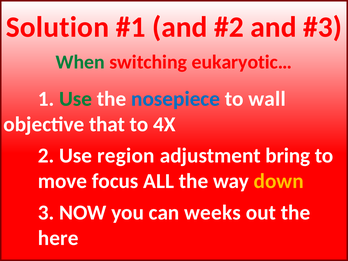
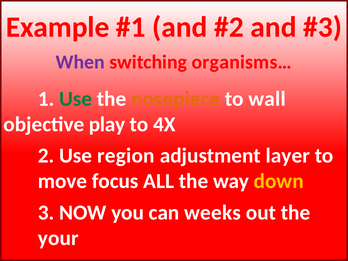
Solution: Solution -> Example (58, 27)
When colour: green -> purple (80, 62)
eukaryotic…: eukaryotic… -> organisms… (242, 62)
nosepiece colour: blue -> orange (176, 99)
that: that -> play (107, 124)
bring: bring -> layer (288, 156)
here: here -> your (58, 238)
